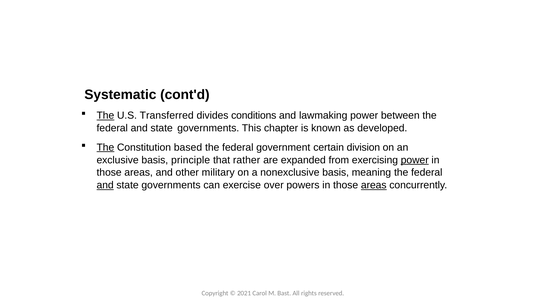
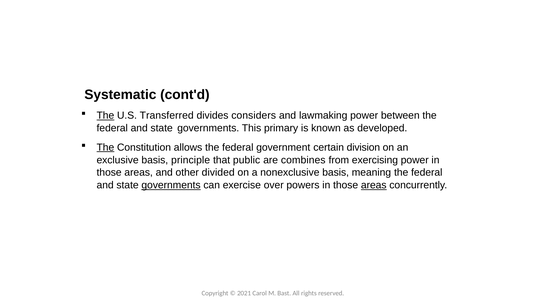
conditions: conditions -> considers (254, 116)
chapter: chapter -> primary (281, 128)
based: based -> allows (188, 147)
rather: rather -> public (247, 160)
expanded: expanded -> combines (303, 160)
power underline: present -> none (415, 160)
military: military -> divided (218, 173)
and underline: present -> none (105, 185)
governments underline: none -> present (171, 185)
